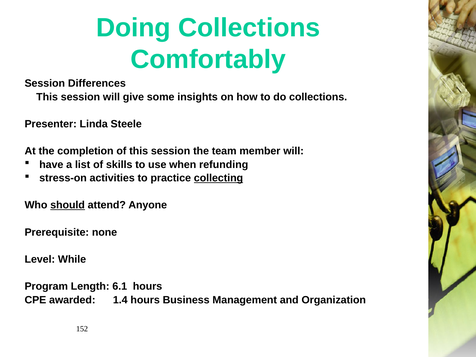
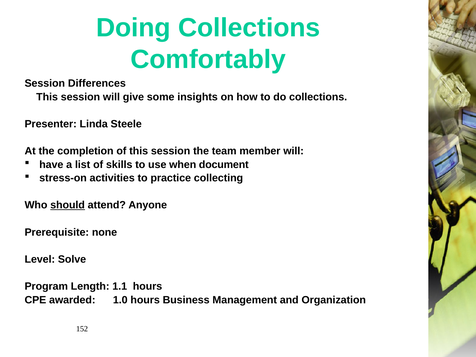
refunding: refunding -> document (224, 165)
collecting underline: present -> none (218, 178)
While: While -> Solve (72, 259)
6.1: 6.1 -> 1.1 (120, 286)
1.4: 1.4 -> 1.0 (120, 300)
